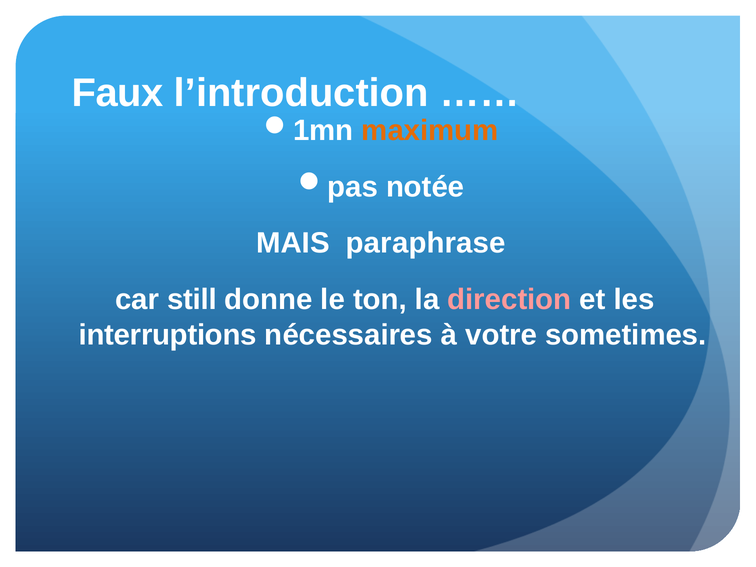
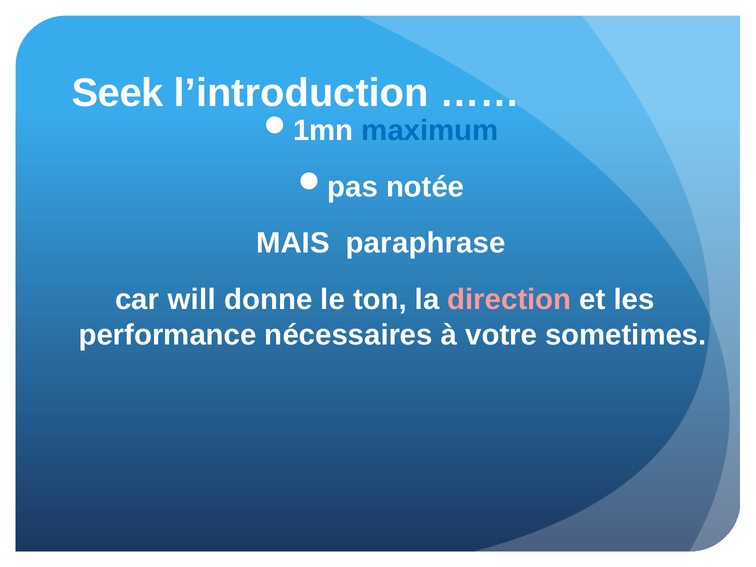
Faux: Faux -> Seek (118, 93)
maximum colour: orange -> blue (430, 131)
still: still -> will (192, 300)
interruptions: interruptions -> performance (168, 335)
